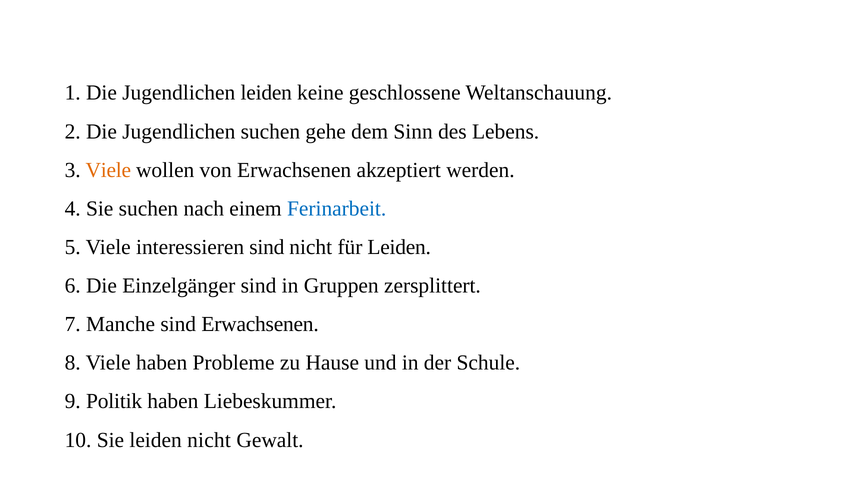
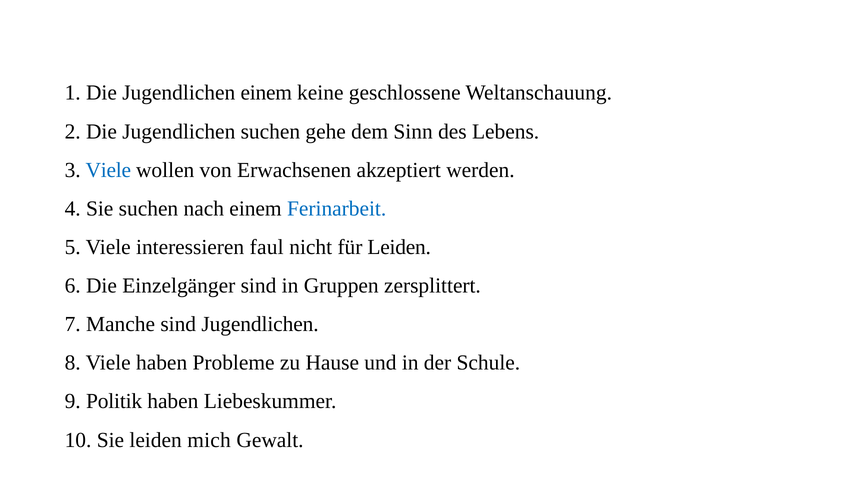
Jugendlichen leiden: leiden -> einem (266, 93)
Viele colour: orange -> blue (108, 170)
interessieren sind: sind -> faul (267, 247)
sind Erwachsenen: Erwachsenen -> Jugendlichen (260, 324)
leiden nicht: nicht -> mich (209, 440)
